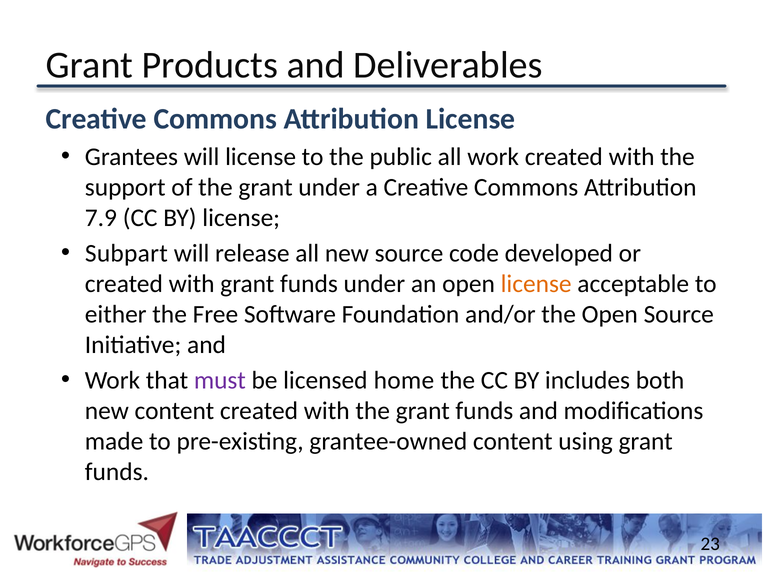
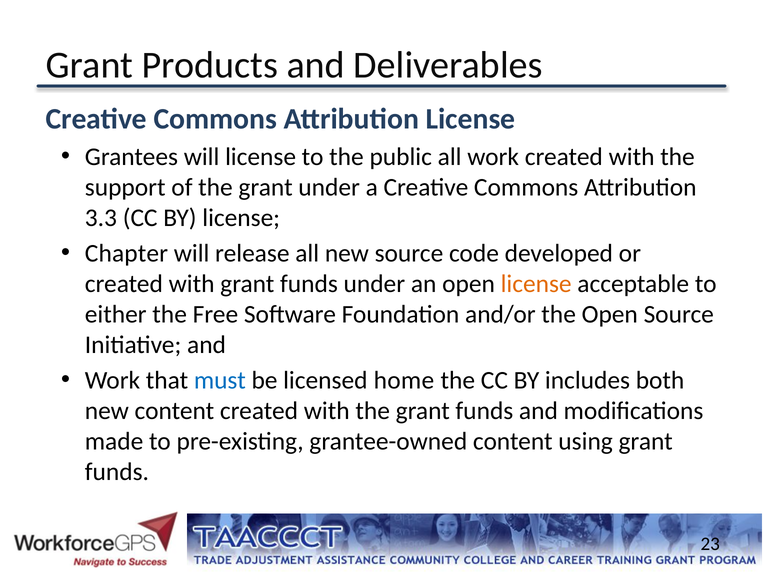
7.9: 7.9 -> 3.3 (101, 218)
Subpart: Subpart -> Chapter (126, 253)
must colour: purple -> blue (220, 381)
